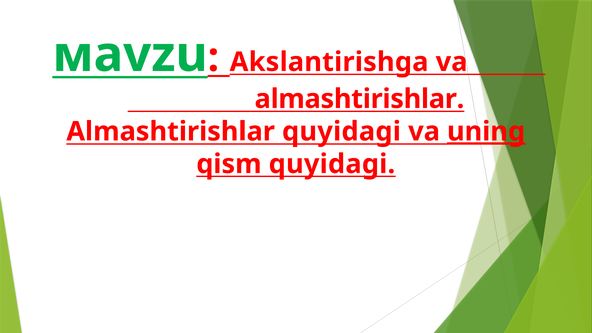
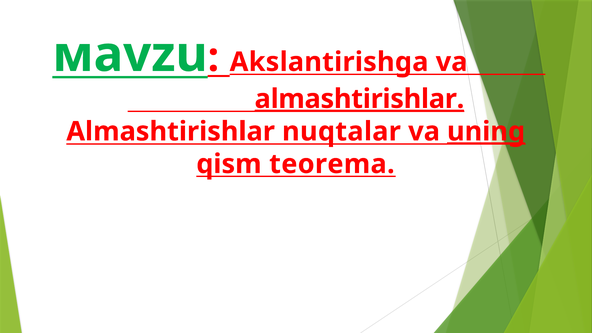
almashtirishlar underline: none -> present (359, 99)
Almashtirishlar quyidagi: quyidagi -> nuqtalar (341, 132)
qism quyidagi: quyidagi -> teorema (332, 164)
